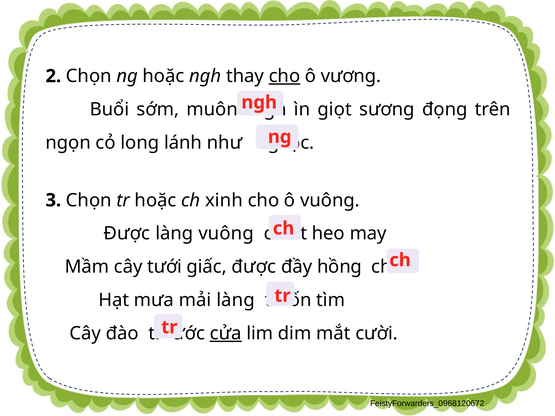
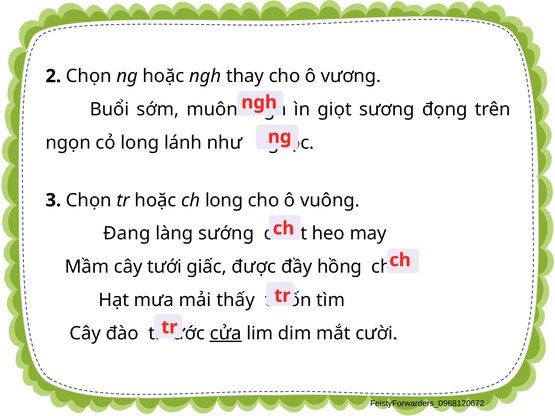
cho underline: present -> none (284, 76)
ch xinh: xinh -> long (224, 200)
Được: Được -> Đang (127, 234)
làng vuông: vuông -> sướng (226, 234)
mải làng: làng -> thấy (236, 300)
